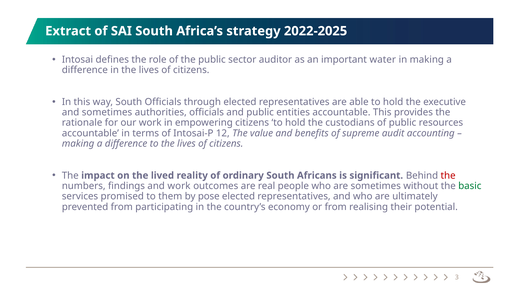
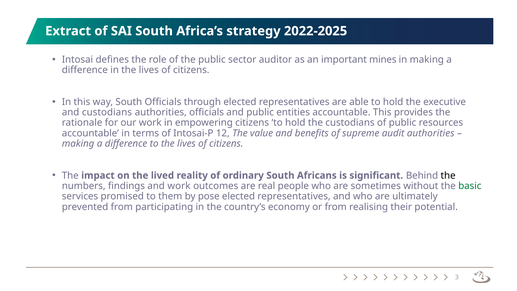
water: water -> mines (383, 60)
and sometimes: sometimes -> custodians (107, 112)
audit accounting: accounting -> authorities (431, 133)
the colour: red -> black (448, 175)
